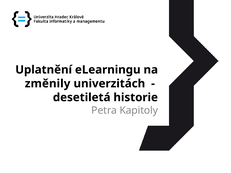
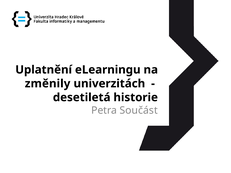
Kapitoly: Kapitoly -> Součást (139, 111)
